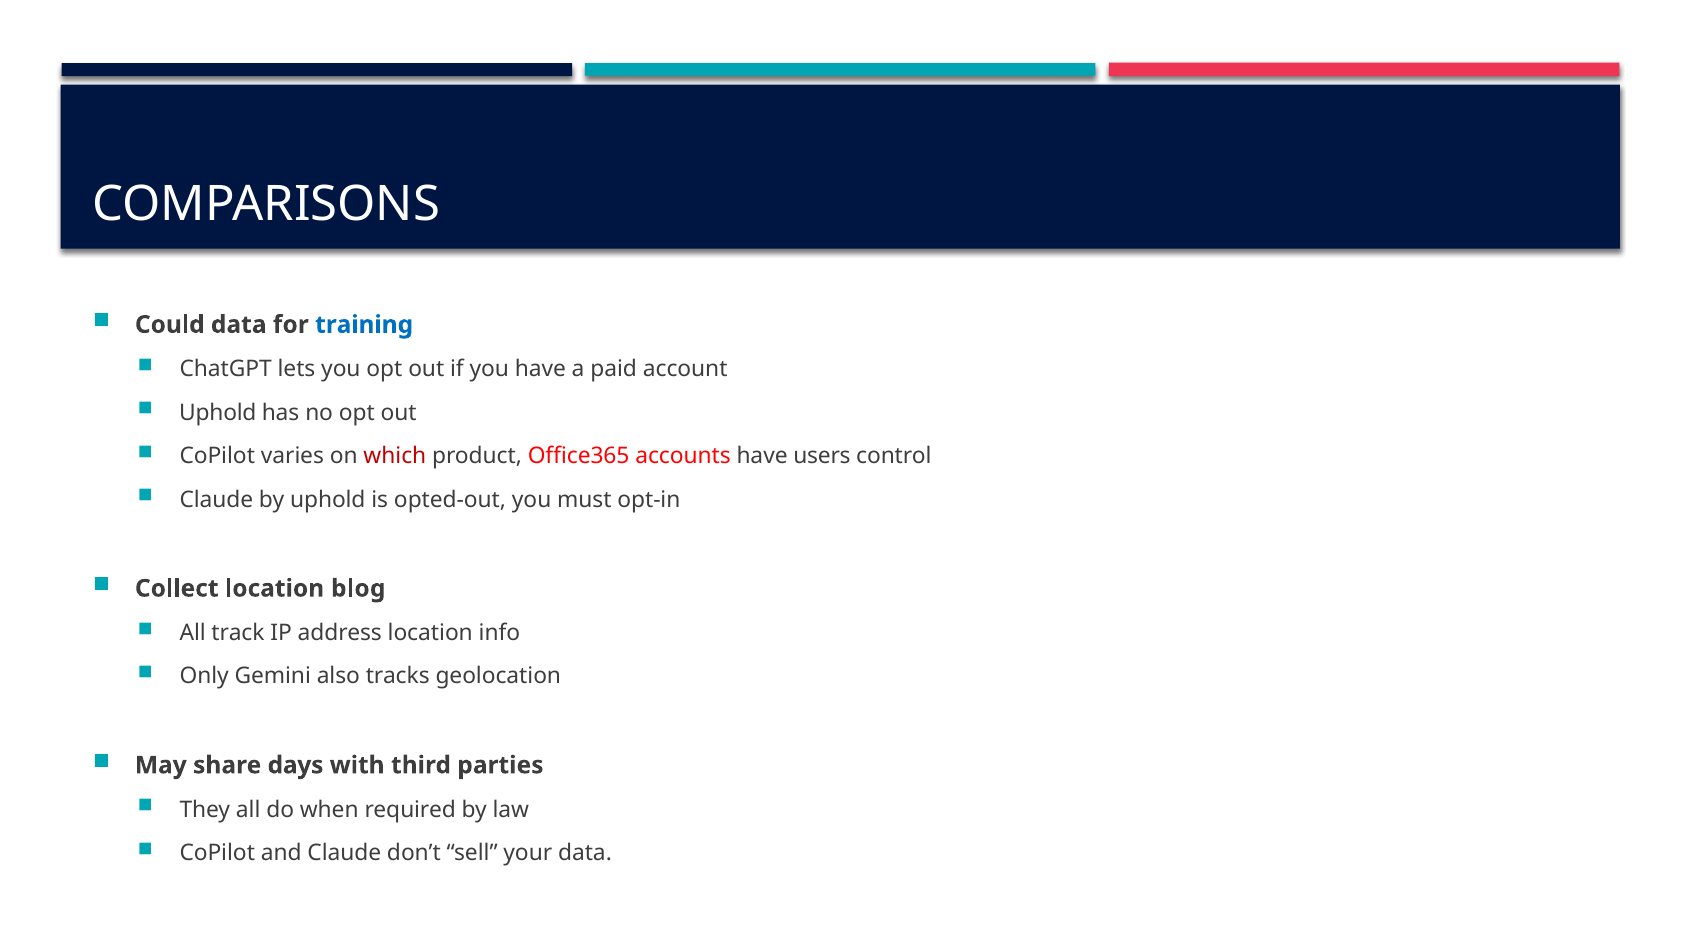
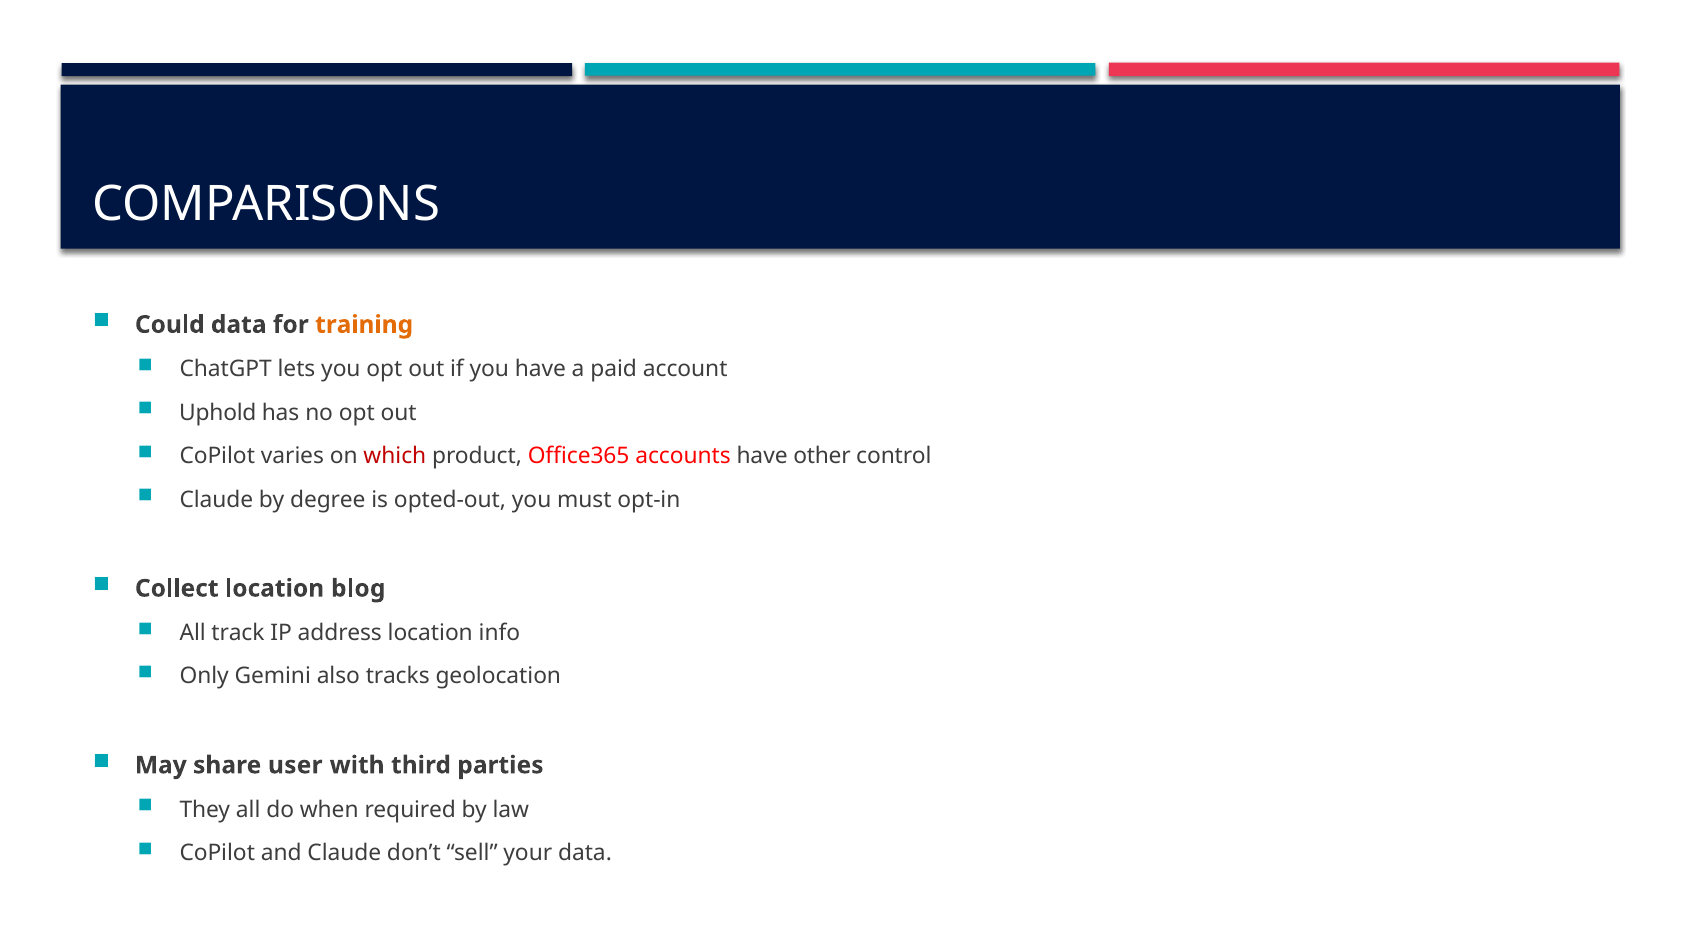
training colour: blue -> orange (364, 325)
users: users -> other (822, 456)
by uphold: uphold -> degree (328, 499)
days: days -> user (295, 765)
